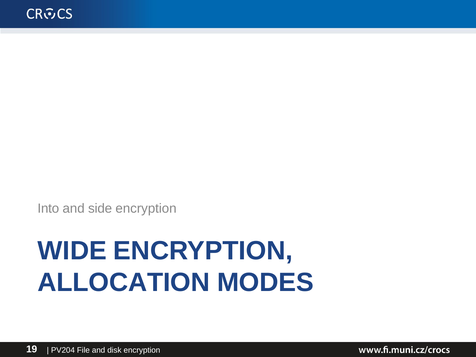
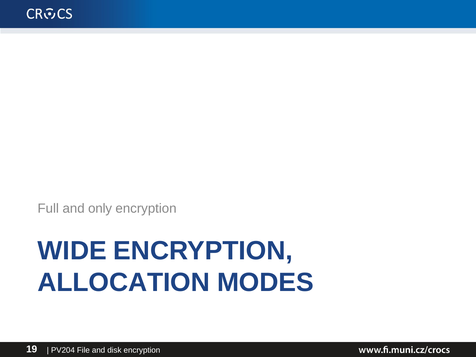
Into: Into -> Full (48, 208)
side: side -> only (100, 208)
